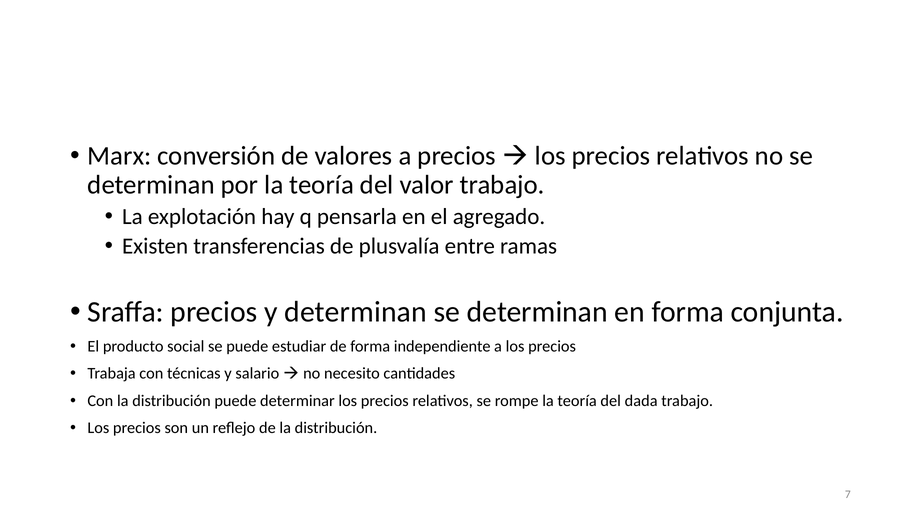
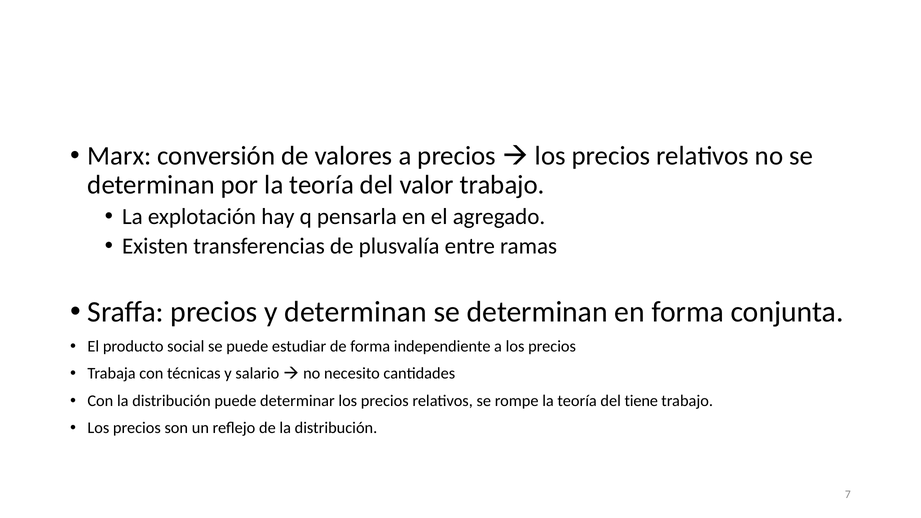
dada: dada -> tiene (641, 401)
